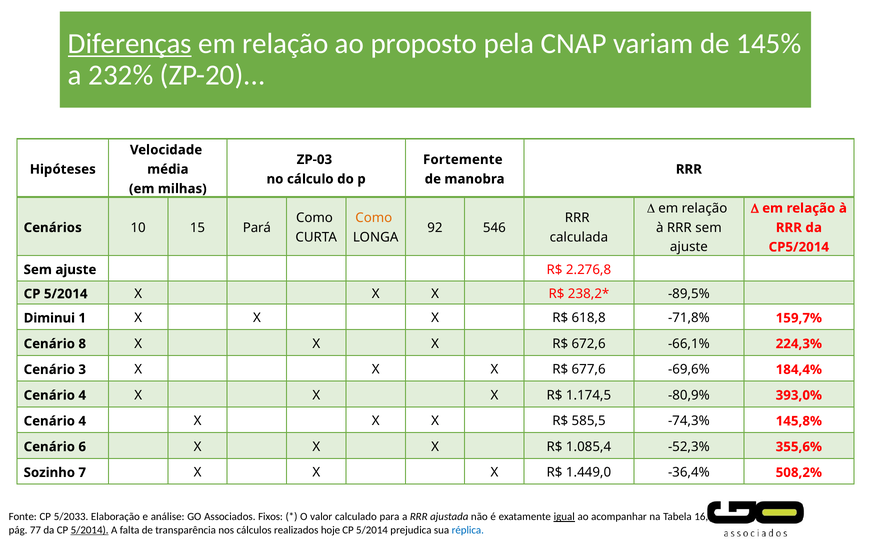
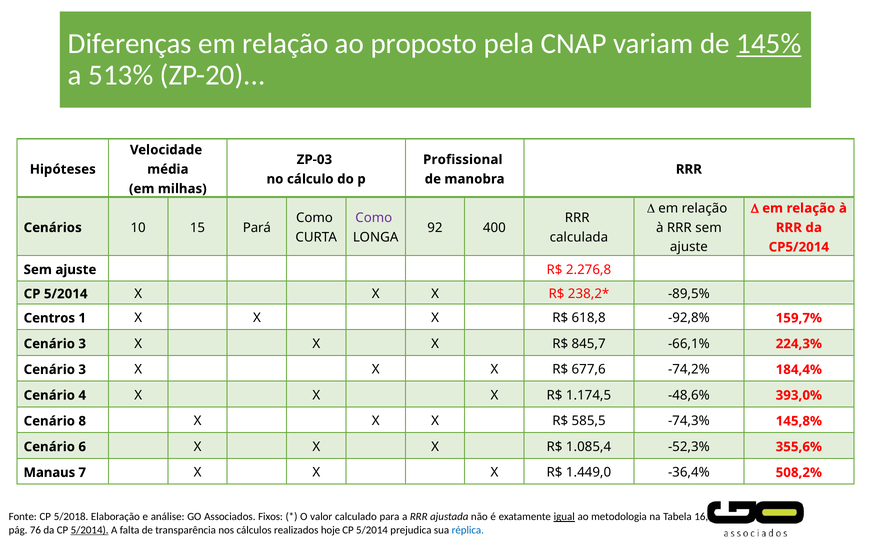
Diferenças underline: present -> none (130, 44)
145% underline: none -> present (769, 44)
232%: 232% -> 513% (121, 75)
Fortemente: Fortemente -> Profissional (463, 159)
Como colour: orange -> purple (374, 218)
546: 546 -> 400 (494, 227)
Diminui: Diminui -> Centros (49, 318)
-71,8%: -71,8% -> -92,8% (689, 318)
8: 8 -> 3 (82, 343)
672,6: 672,6 -> 845,7 (589, 343)
-69,6%: -69,6% -> -74,2% (689, 369)
-80,9%: -80,9% -> -48,6% (689, 395)
4: 4 -> 8 (82, 421)
Sozinho: Sozinho -> Manaus (49, 472)
5/2033: 5/2033 -> 5/2018 (71, 516)
acompanhar: acompanhar -> metodologia (619, 516)
77: 77 -> 76 (35, 529)
